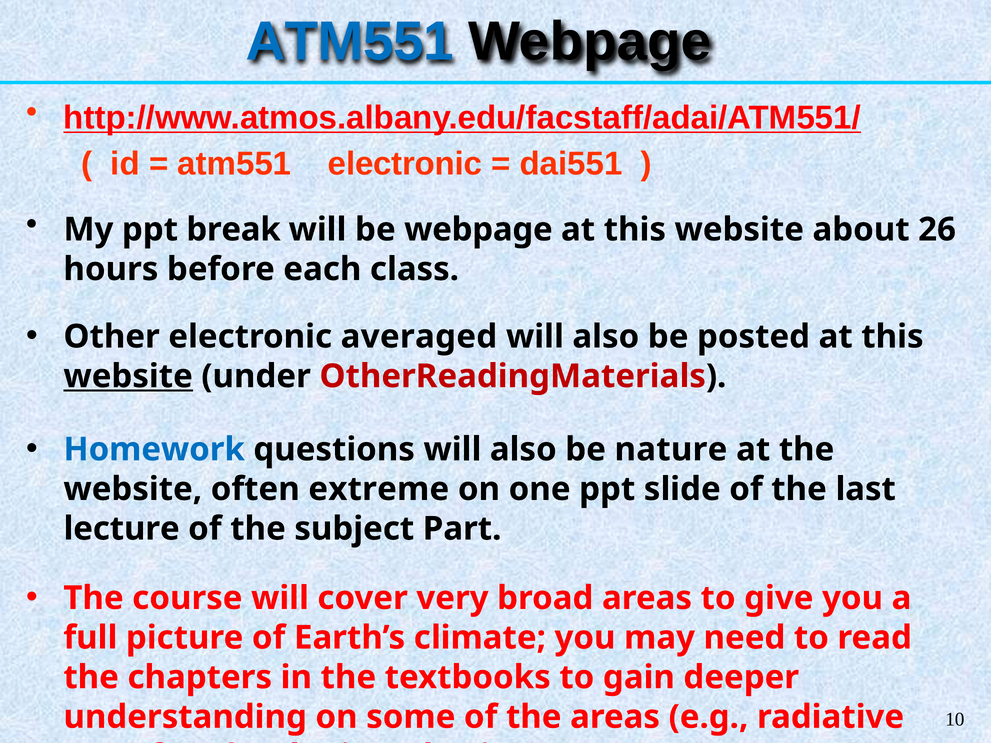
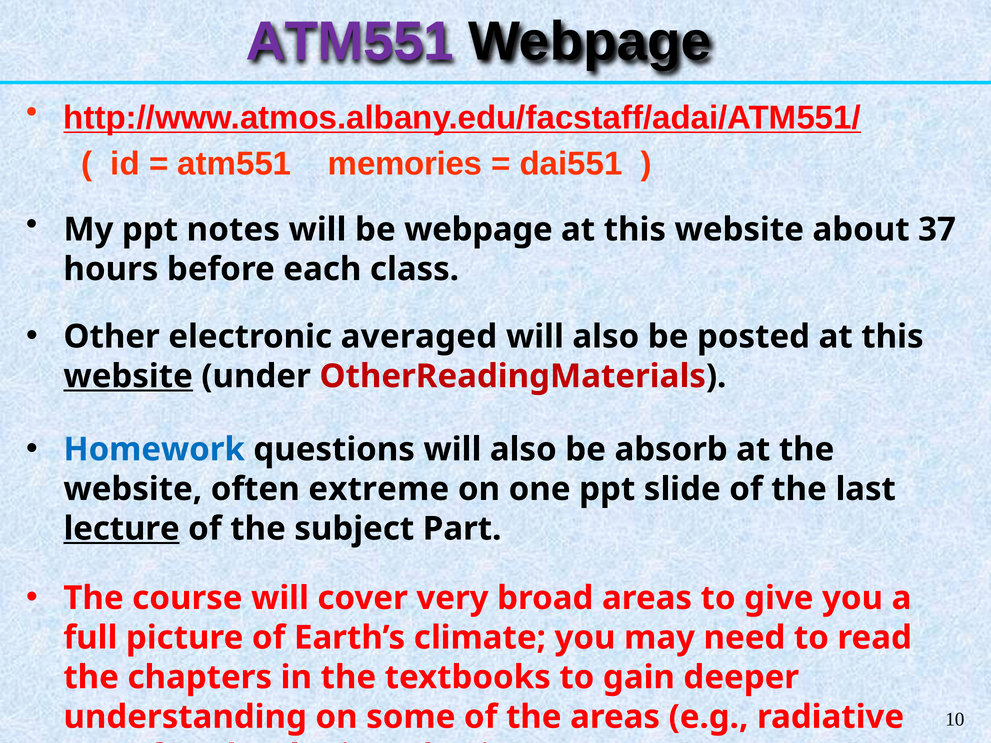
ATM551 colour: blue -> purple (350, 42)
atm551 electronic: electronic -> memories (405, 164)
break: break -> notes (233, 230)
26: 26 -> 37 (937, 230)
nature: nature -> absorb (671, 450)
lecture underline: none -> present (122, 529)
